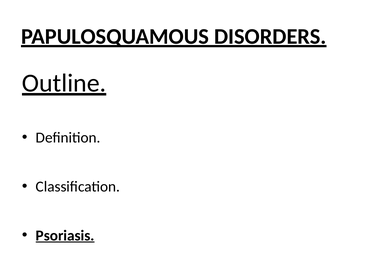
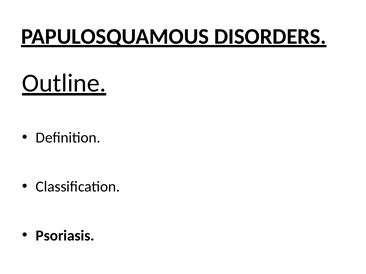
Psoriasis underline: present -> none (65, 236)
